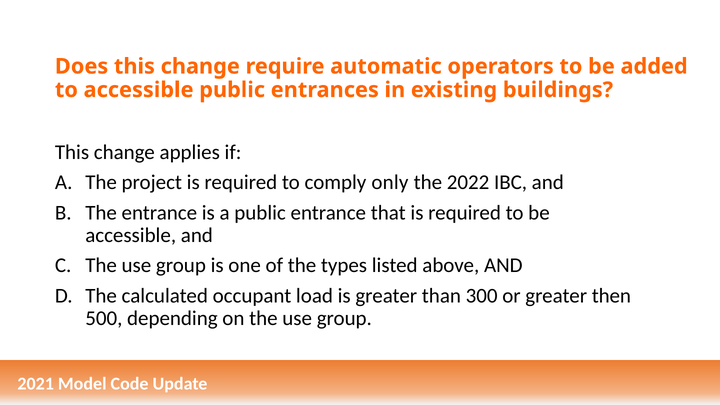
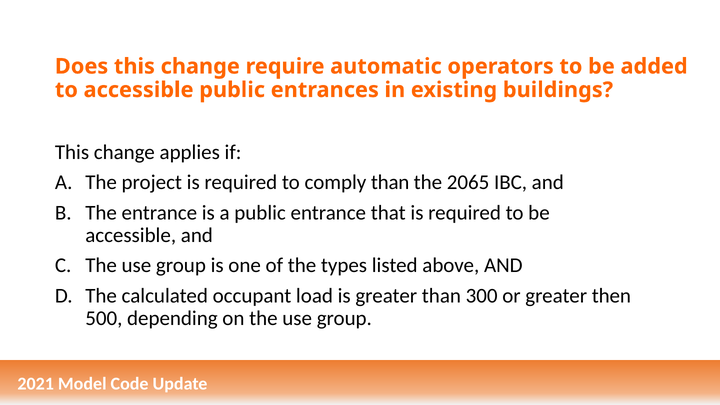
comply only: only -> than (390, 182)
2022: 2022 -> 2065 (468, 182)
